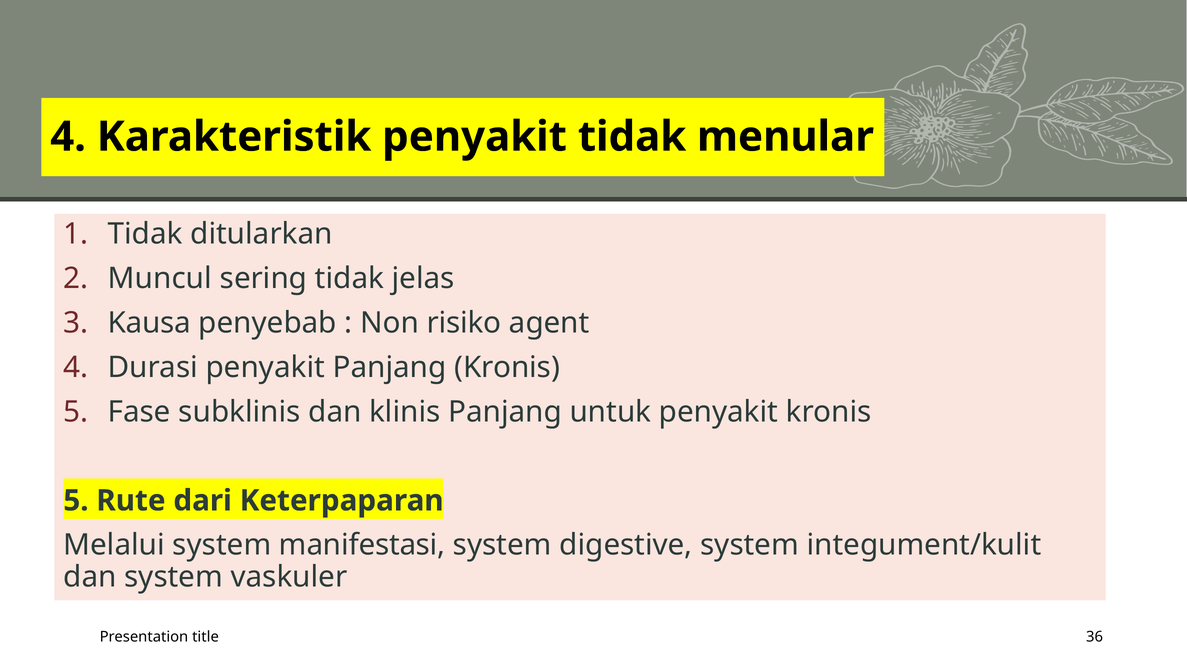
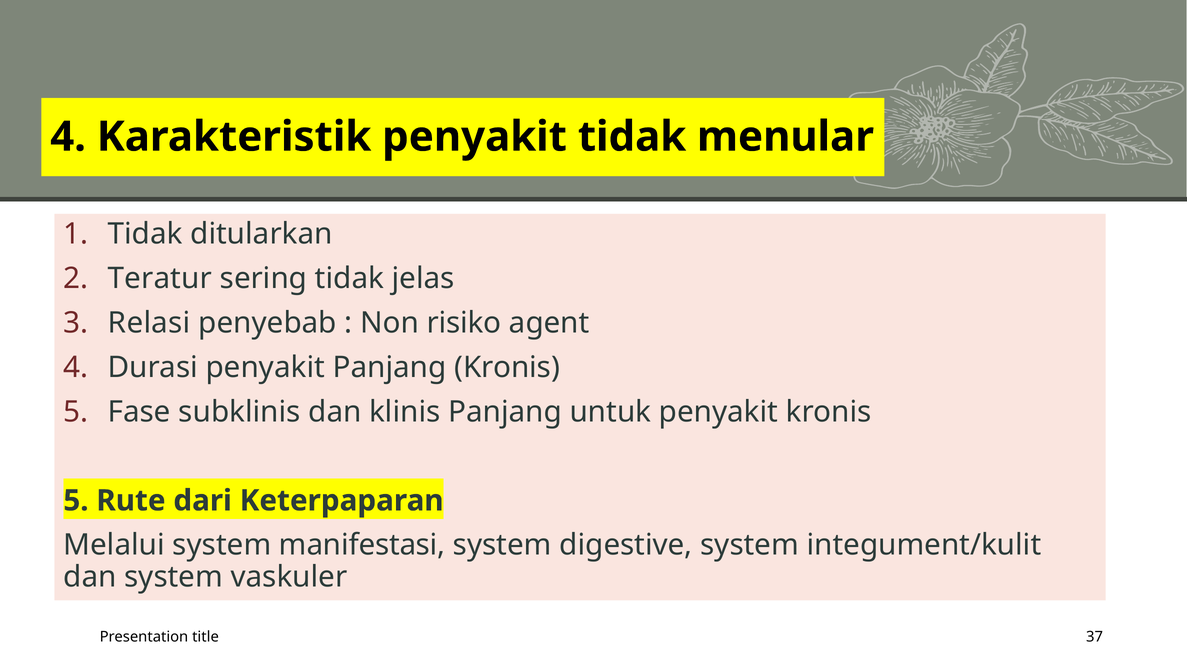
Muncul: Muncul -> Teratur (160, 278)
Kausa: Kausa -> Relasi (149, 323)
36: 36 -> 37 (1095, 636)
